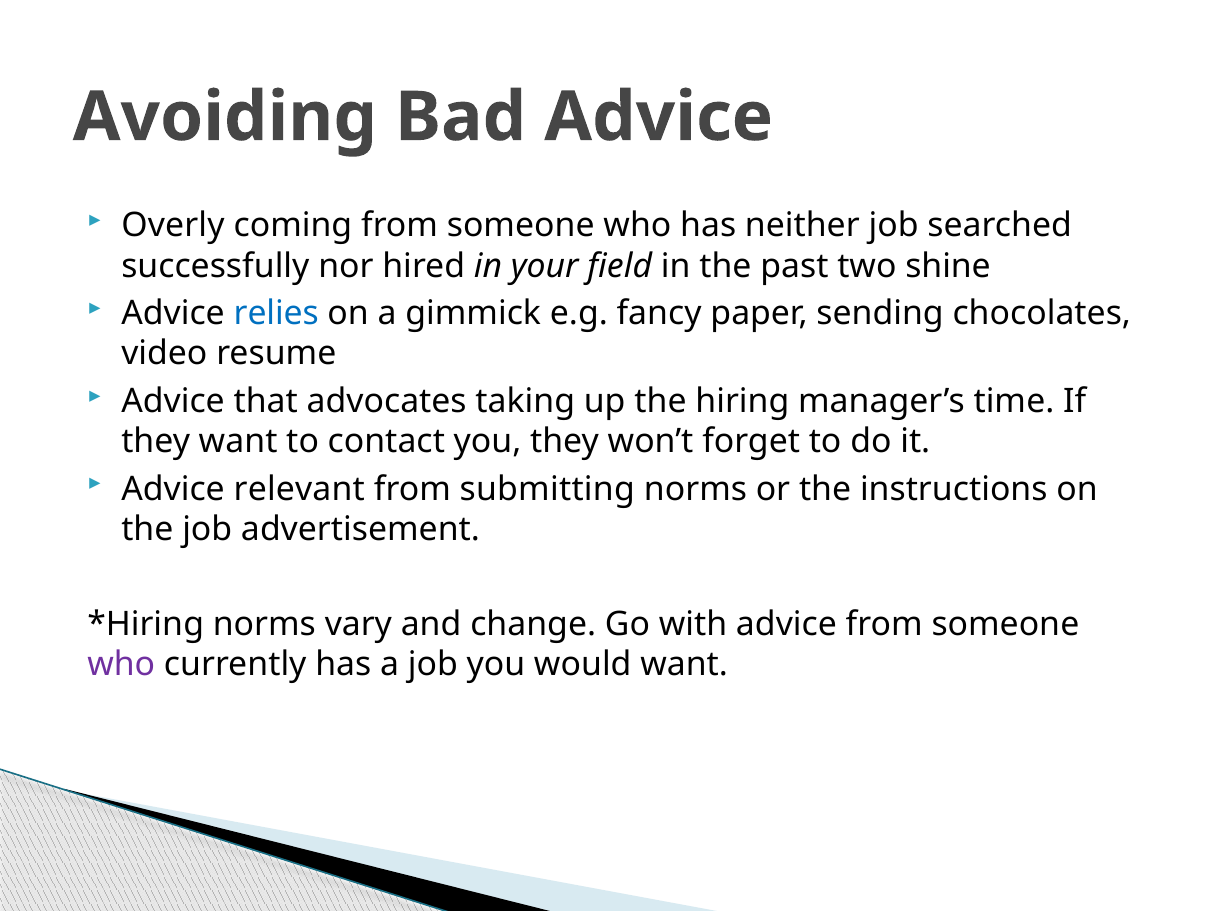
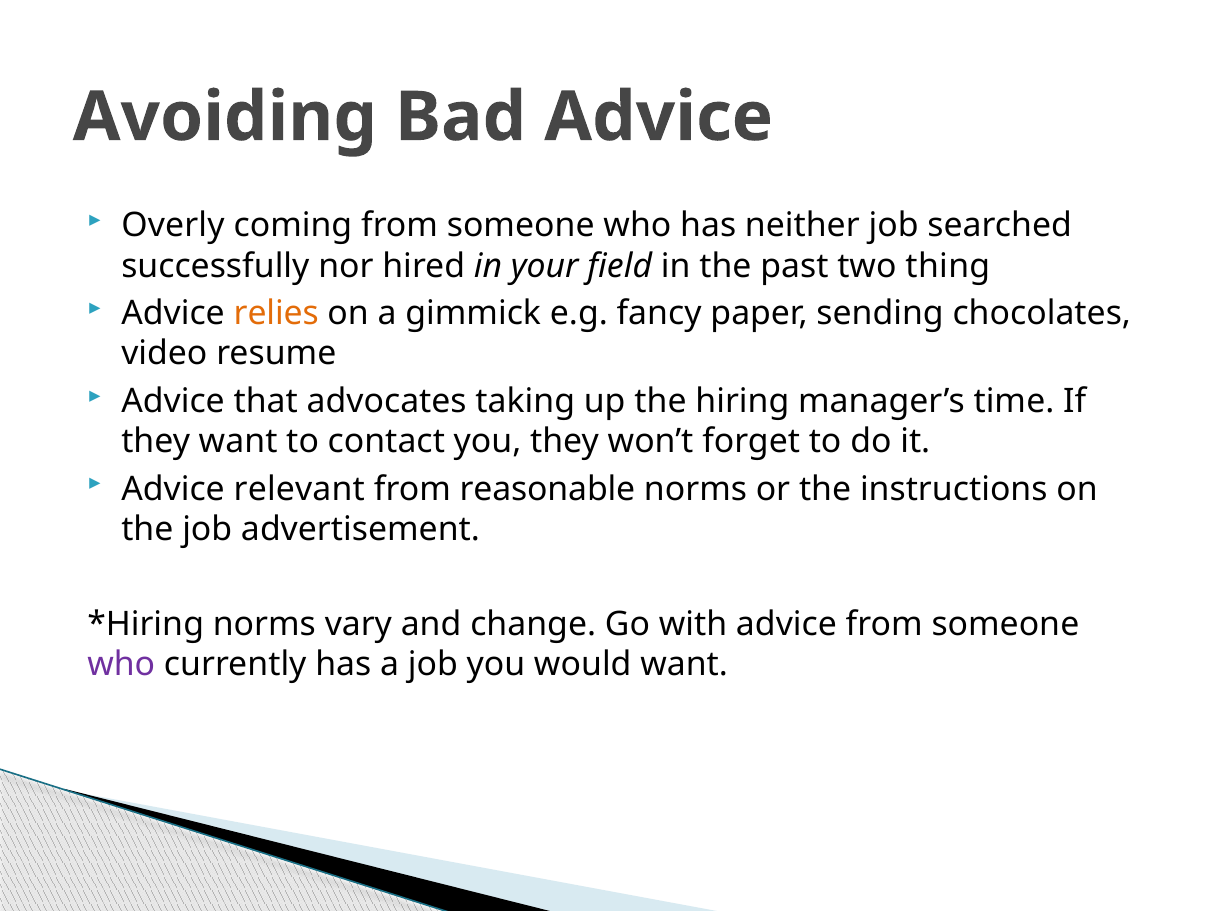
shine: shine -> thing (948, 266)
relies colour: blue -> orange (276, 313)
submitting: submitting -> reasonable (547, 489)
